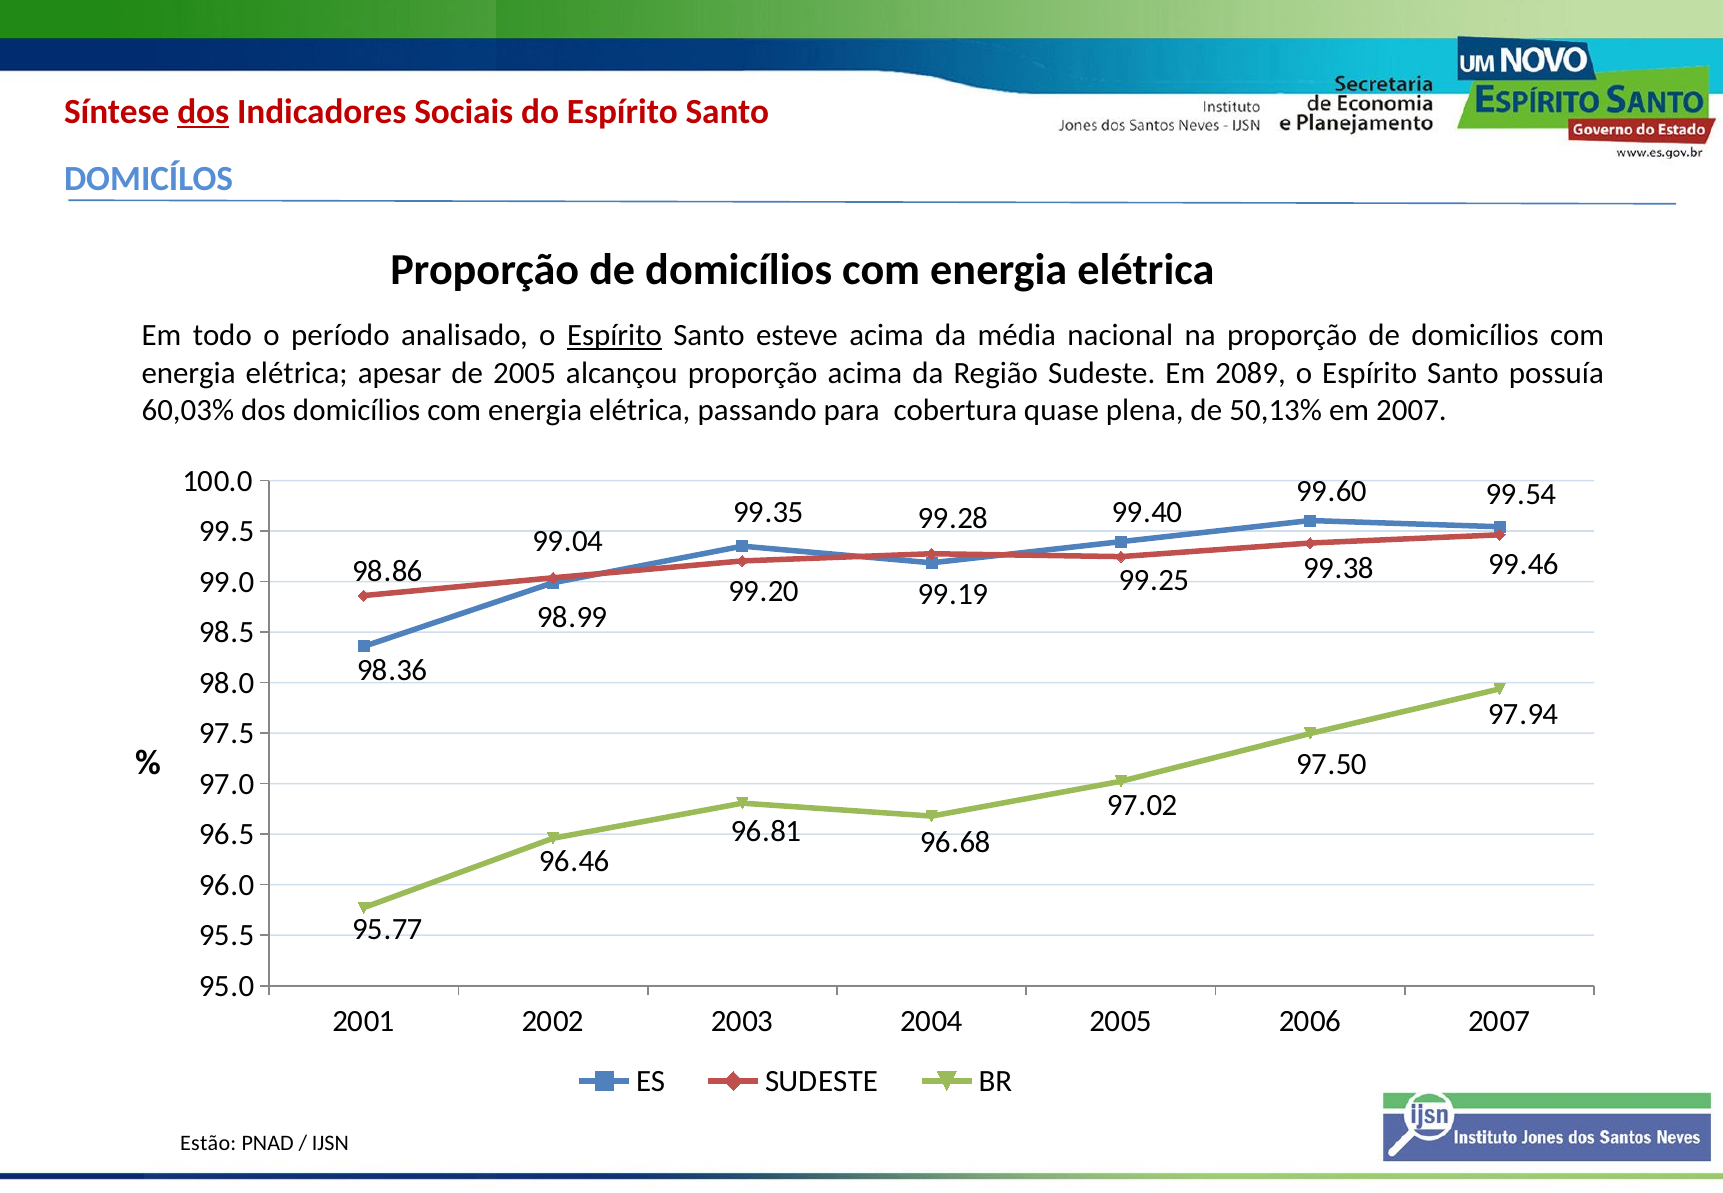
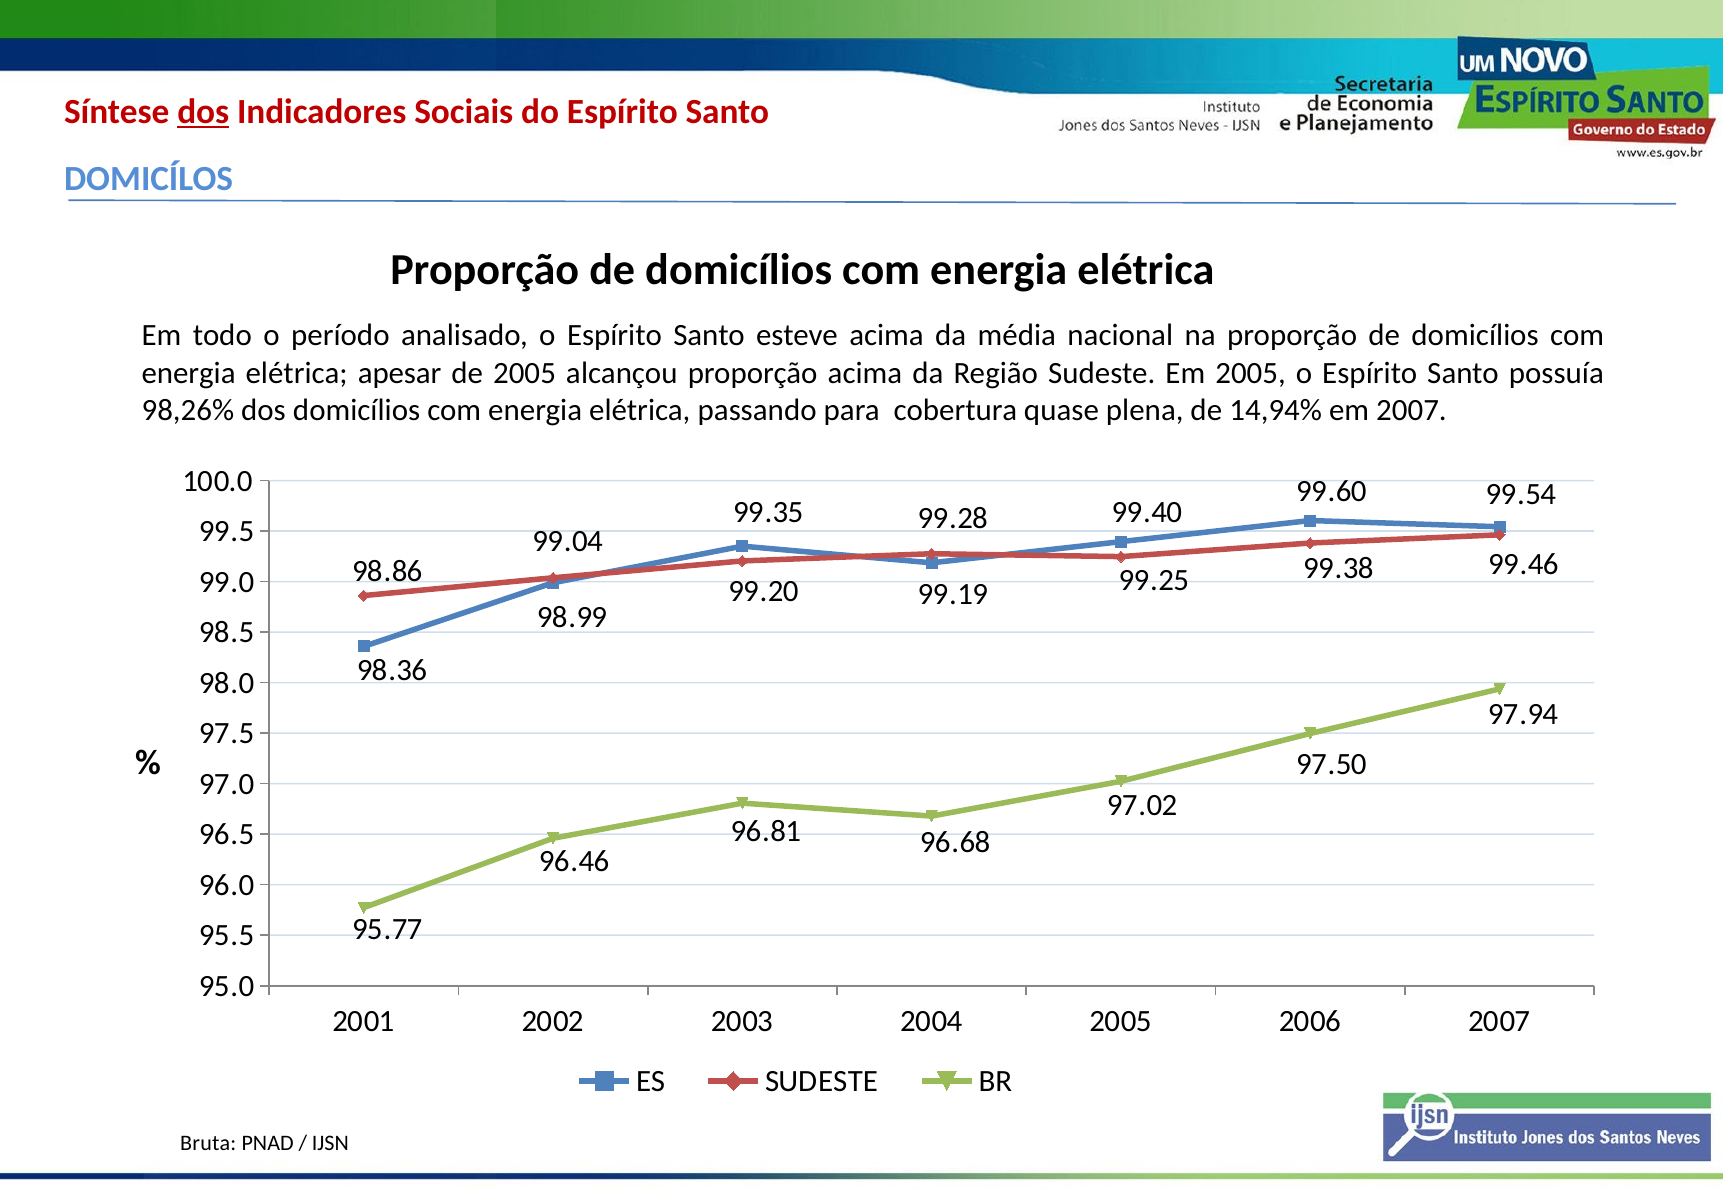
Espírito underline: present -> none (614, 336)
Em 2089: 2089 -> 2005 (1251, 373)
60,03%: 60,03% -> 98,26% (188, 410)
50,13%: 50,13% -> 14,94% (1276, 410)
Estão: Estão -> Bruta (208, 1143)
